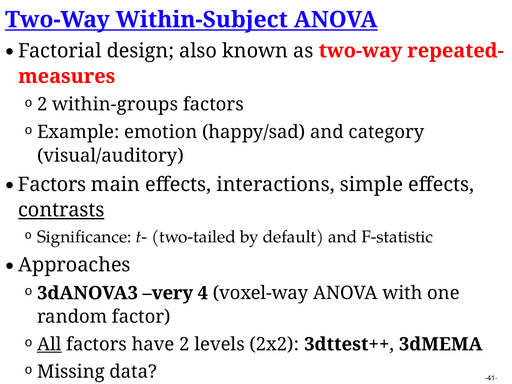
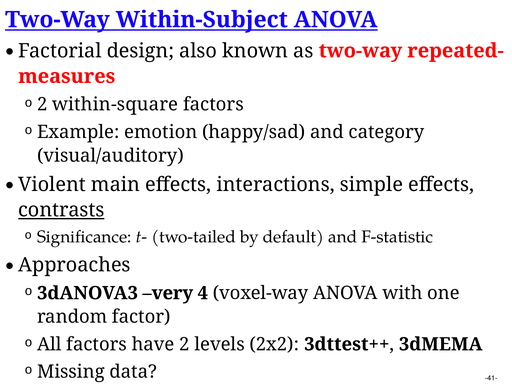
within-groups: within-groups -> within-square (115, 105)
Factors: Factors -> Violent (52, 184)
All underline: present -> none (49, 344)
